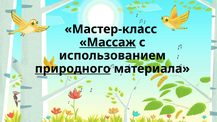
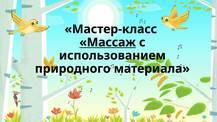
природного underline: present -> none (73, 69)
